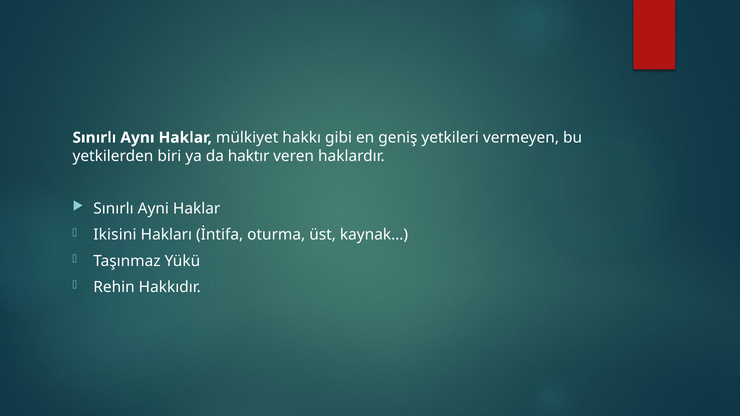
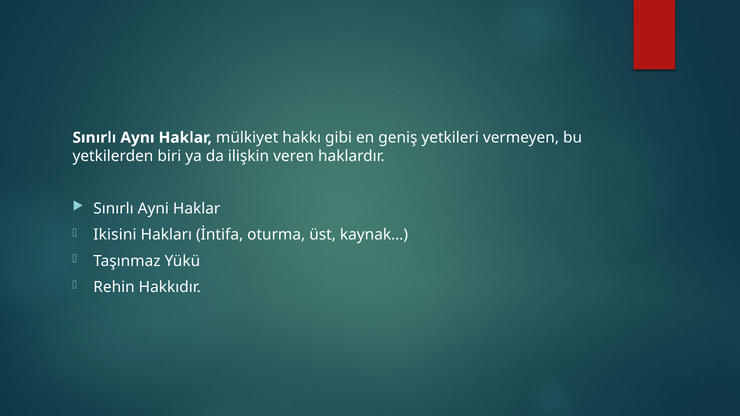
haktır: haktır -> ilişkin (249, 156)
